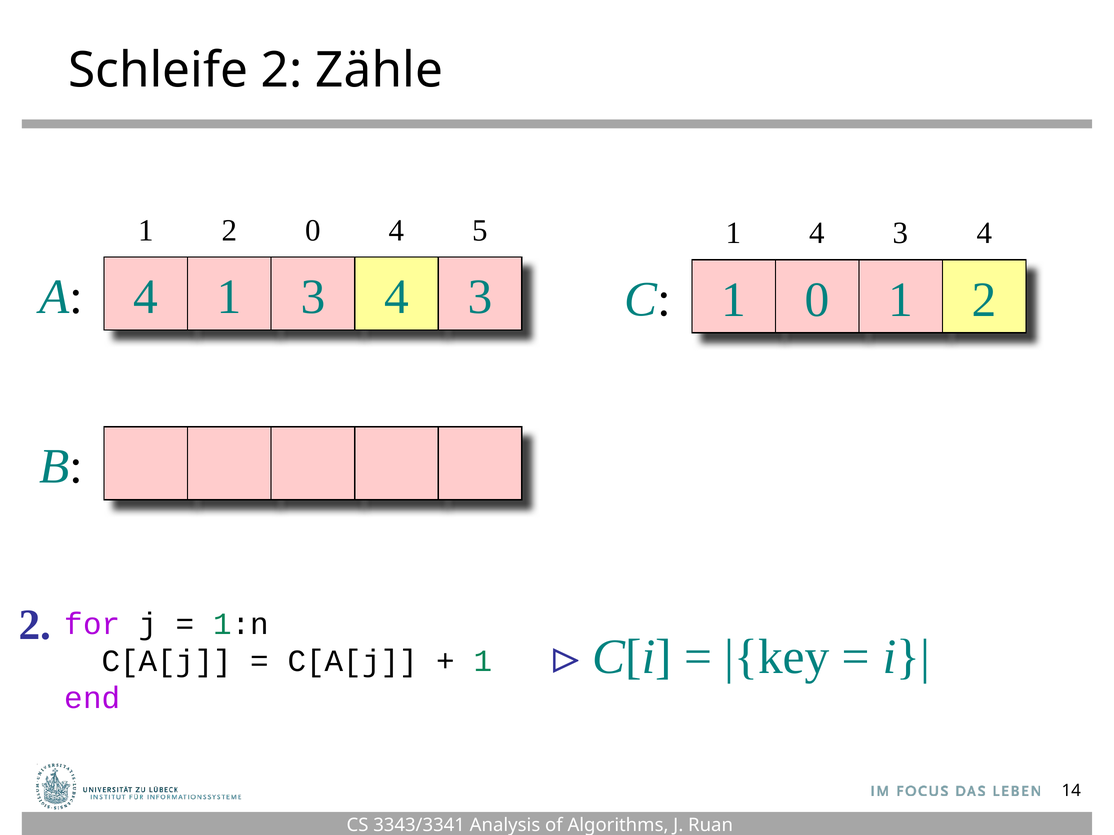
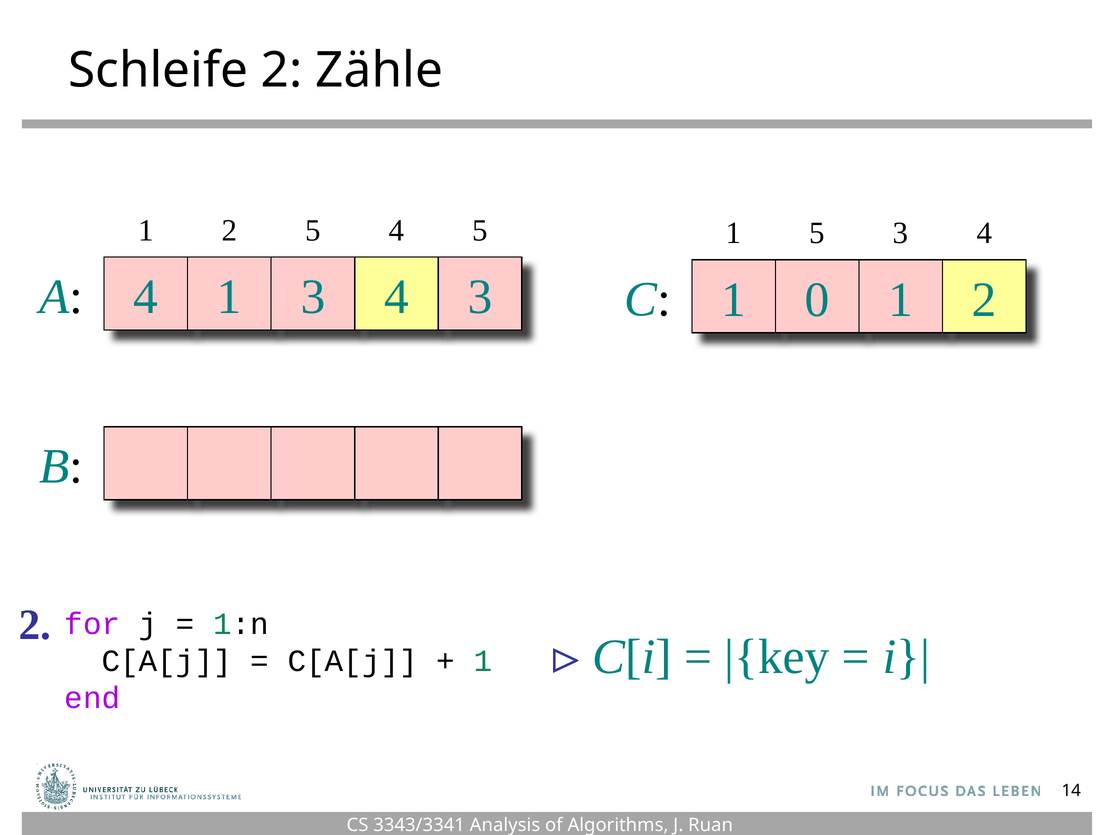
2 0: 0 -> 5 (313, 230)
1 4: 4 -> 5 (817, 233)
